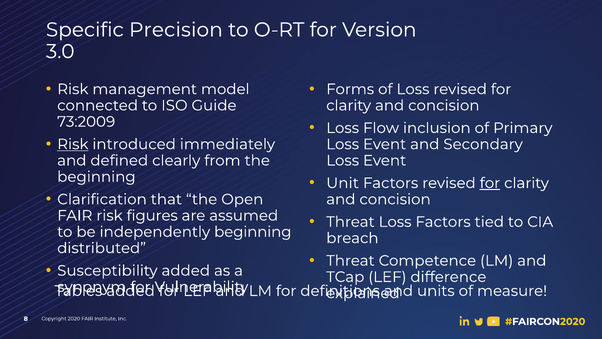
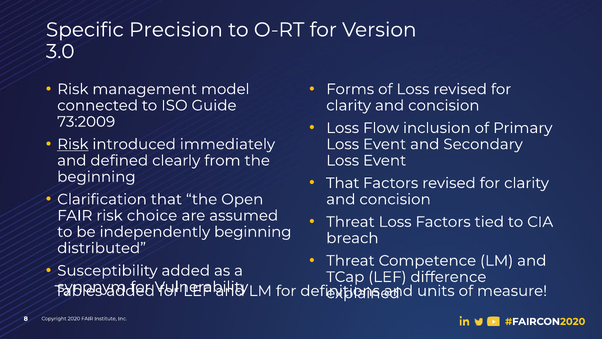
Unit: Unit -> That (343, 183)
for underline: present -> none (490, 183)
figures: figures -> choice (152, 215)
